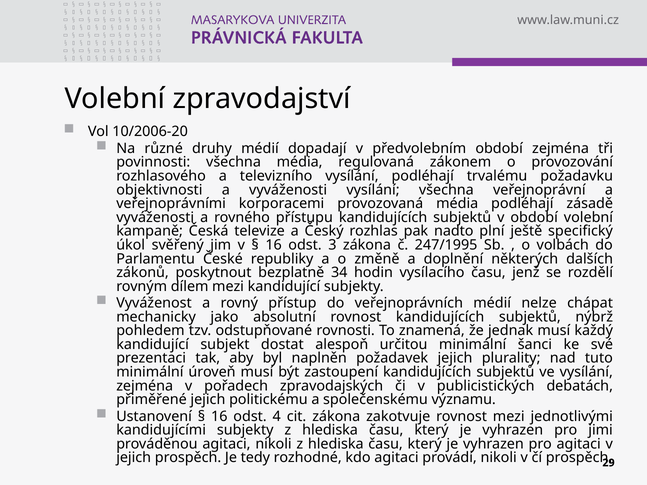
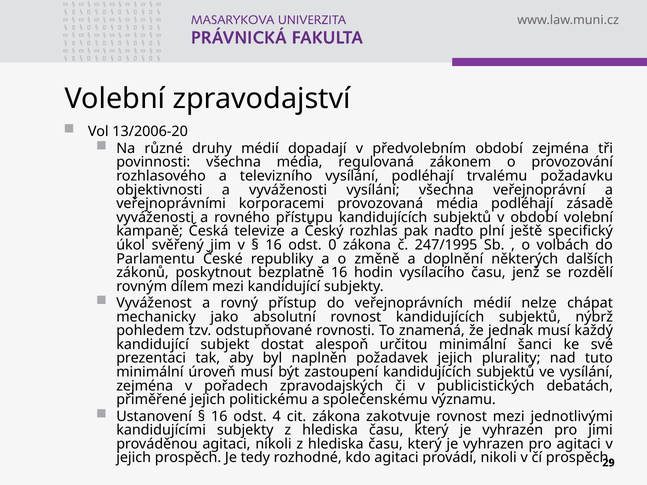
10/2006-20: 10/2006-20 -> 13/2006-20 (150, 132)
3: 3 -> 0 (332, 245)
bezplatně 34: 34 -> 16 (339, 273)
